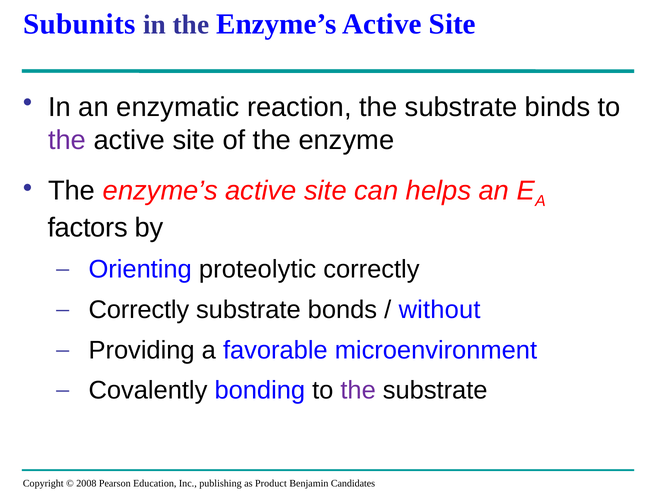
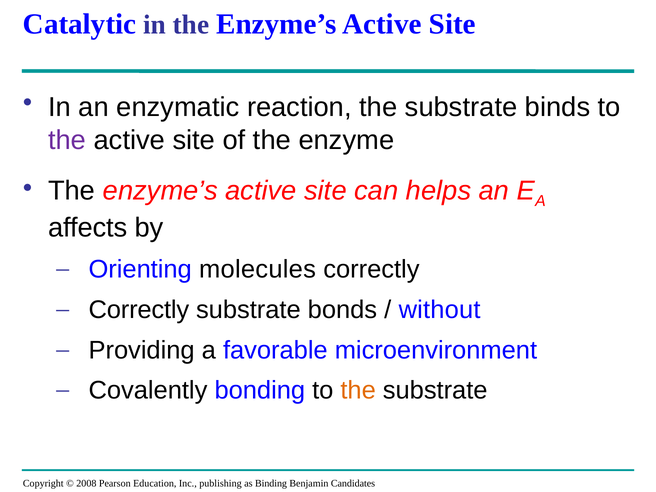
Subunits: Subunits -> Catalytic (80, 24)
factors: factors -> affects (88, 228)
proteolytic: proteolytic -> molecules (257, 270)
the colour: purple -> orange (358, 391)
Product: Product -> Binding (271, 483)
